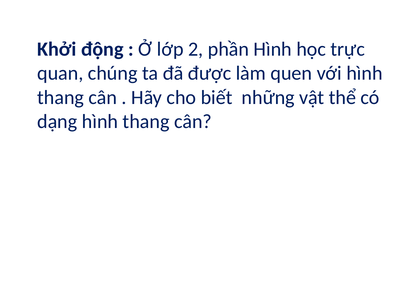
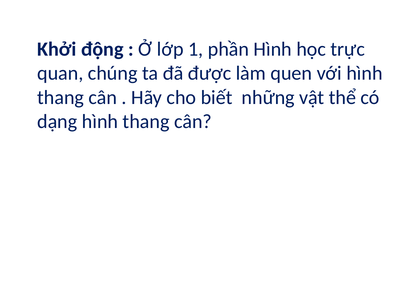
2: 2 -> 1 (196, 49)
